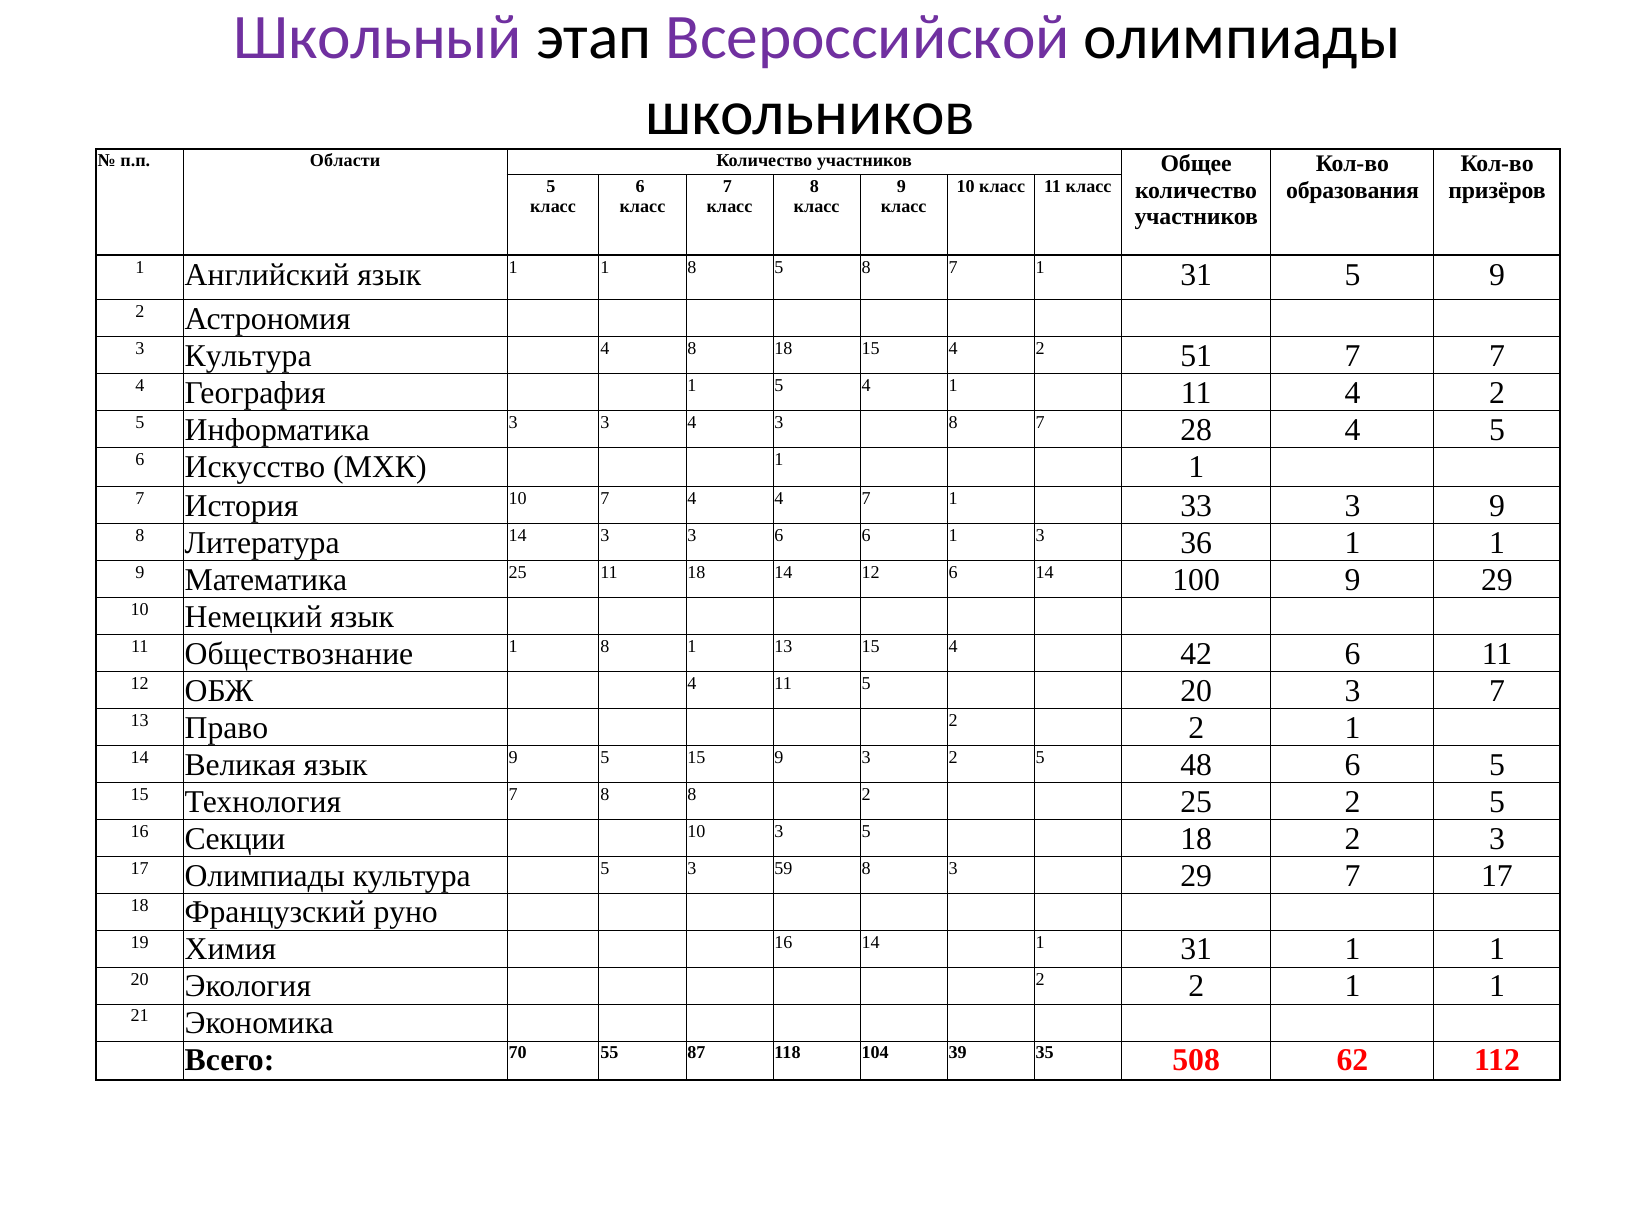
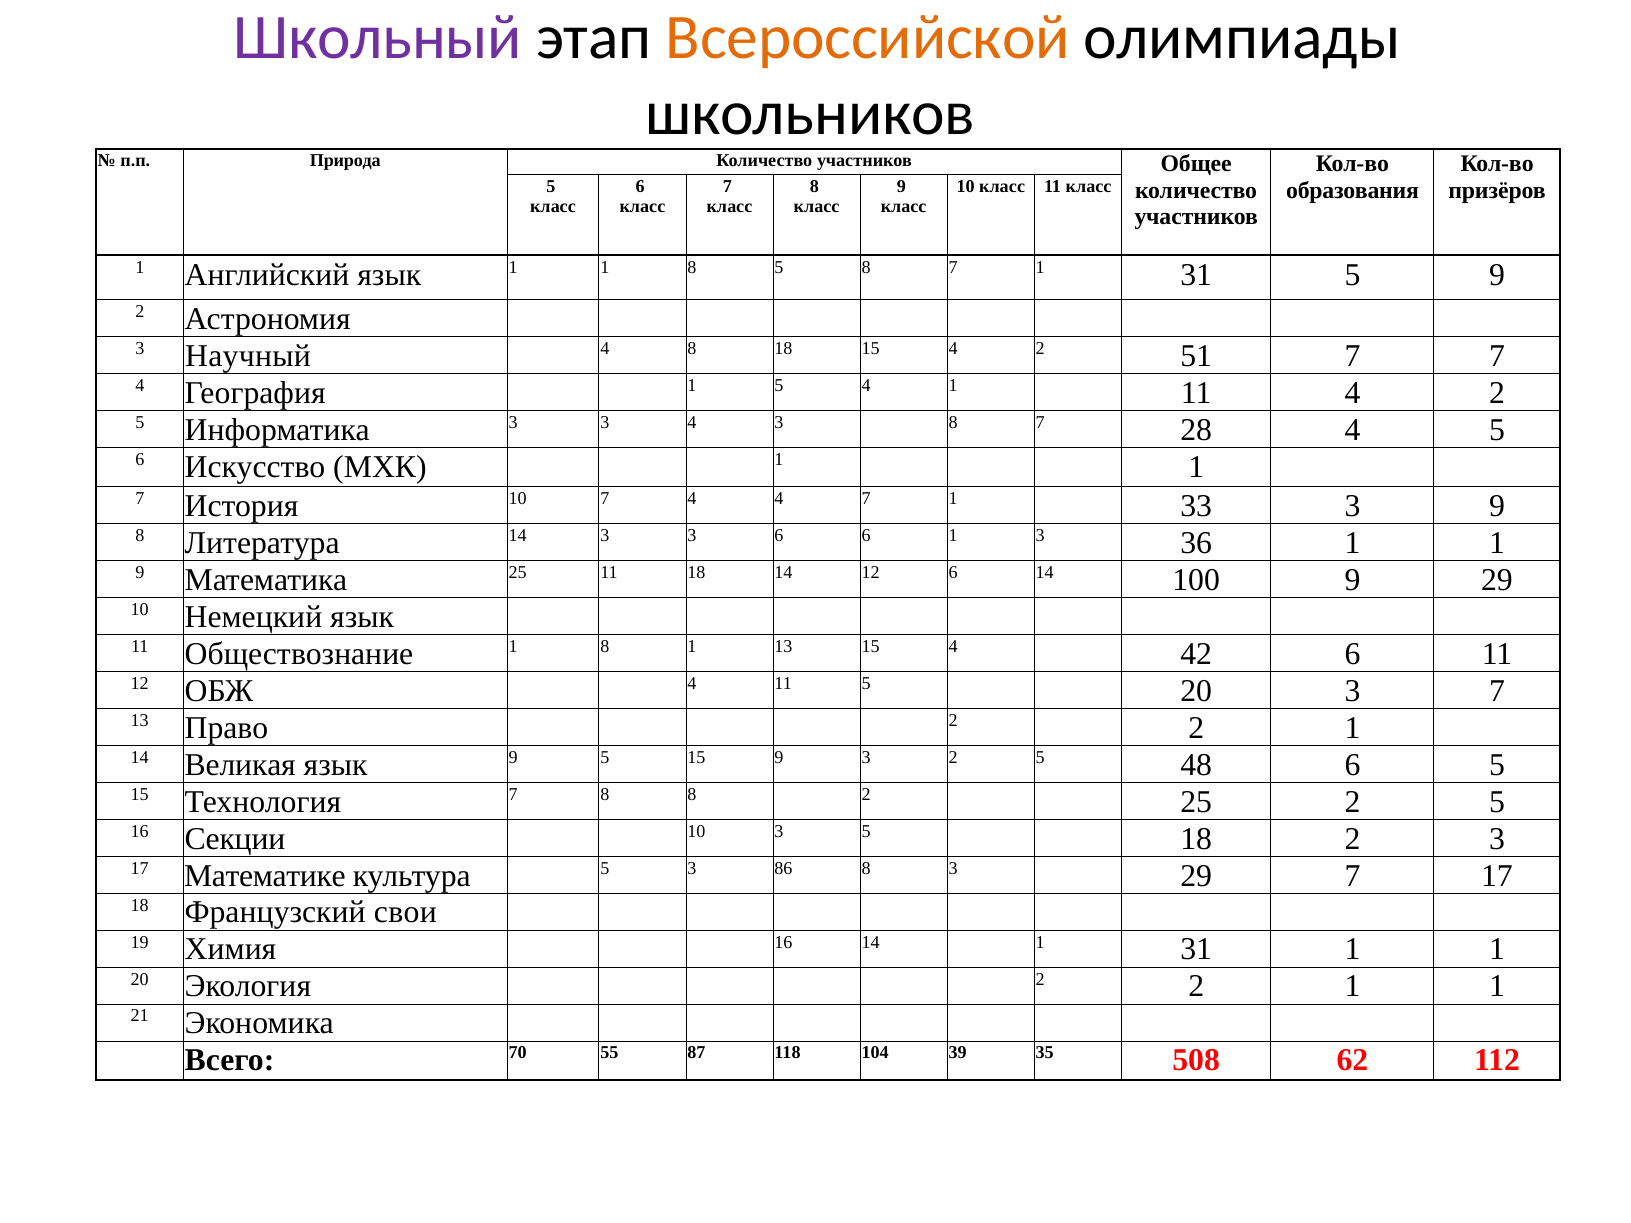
Всероссийской colour: purple -> orange (868, 38)
Области: Области -> Природа (345, 161)
3 Культура: Культура -> Научный (248, 356)
17 Олимпиады: Олимпиады -> Математике (265, 876)
59: 59 -> 86 (784, 868)
руно: руно -> свои (405, 913)
